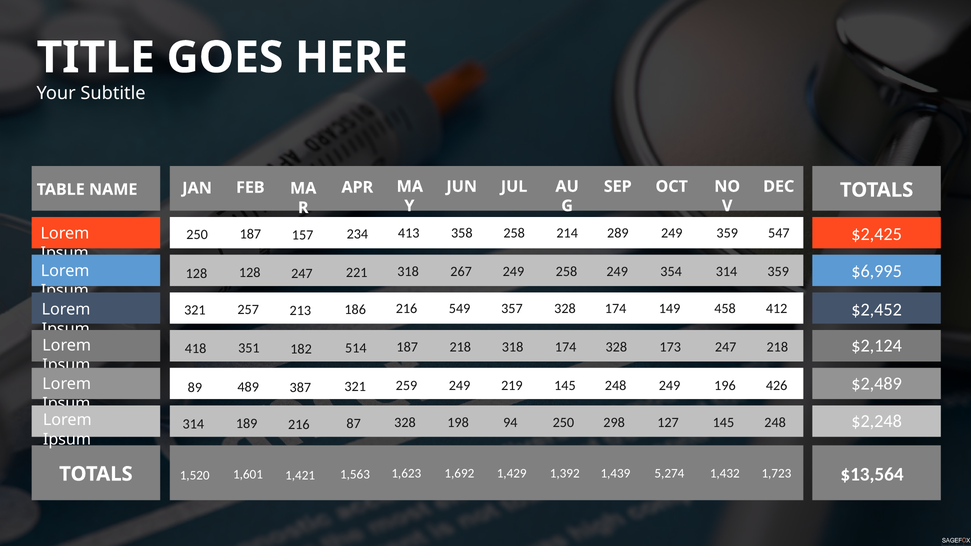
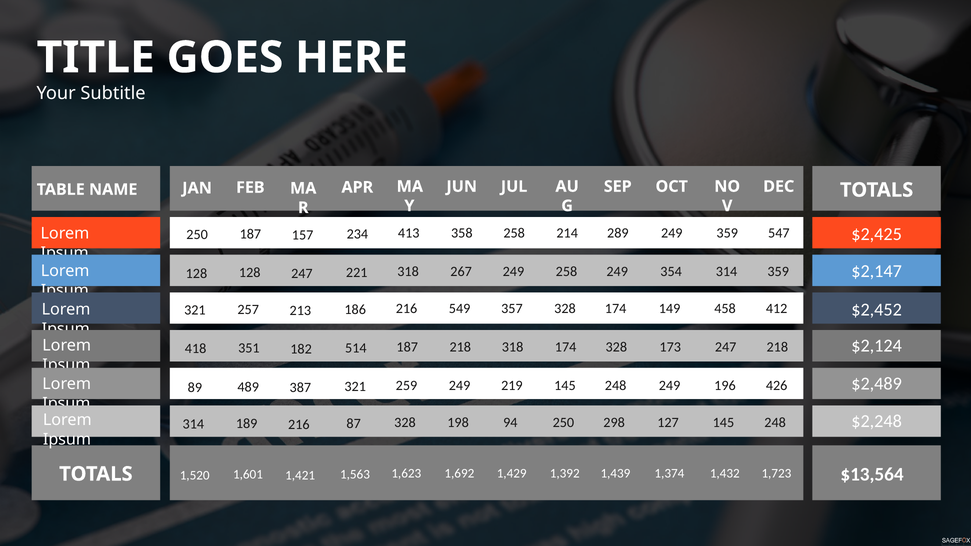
$6,995: $6,995 -> $2,147 (877, 272)
5,274: 5,274 -> 1,374 (669, 474)
